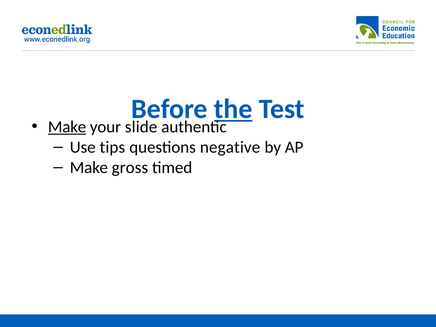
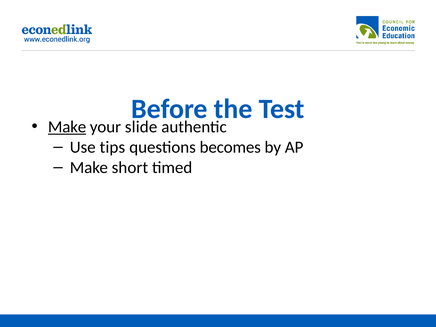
the underline: present -> none (233, 109)
negative: negative -> becomes (230, 147)
gross: gross -> short (130, 168)
